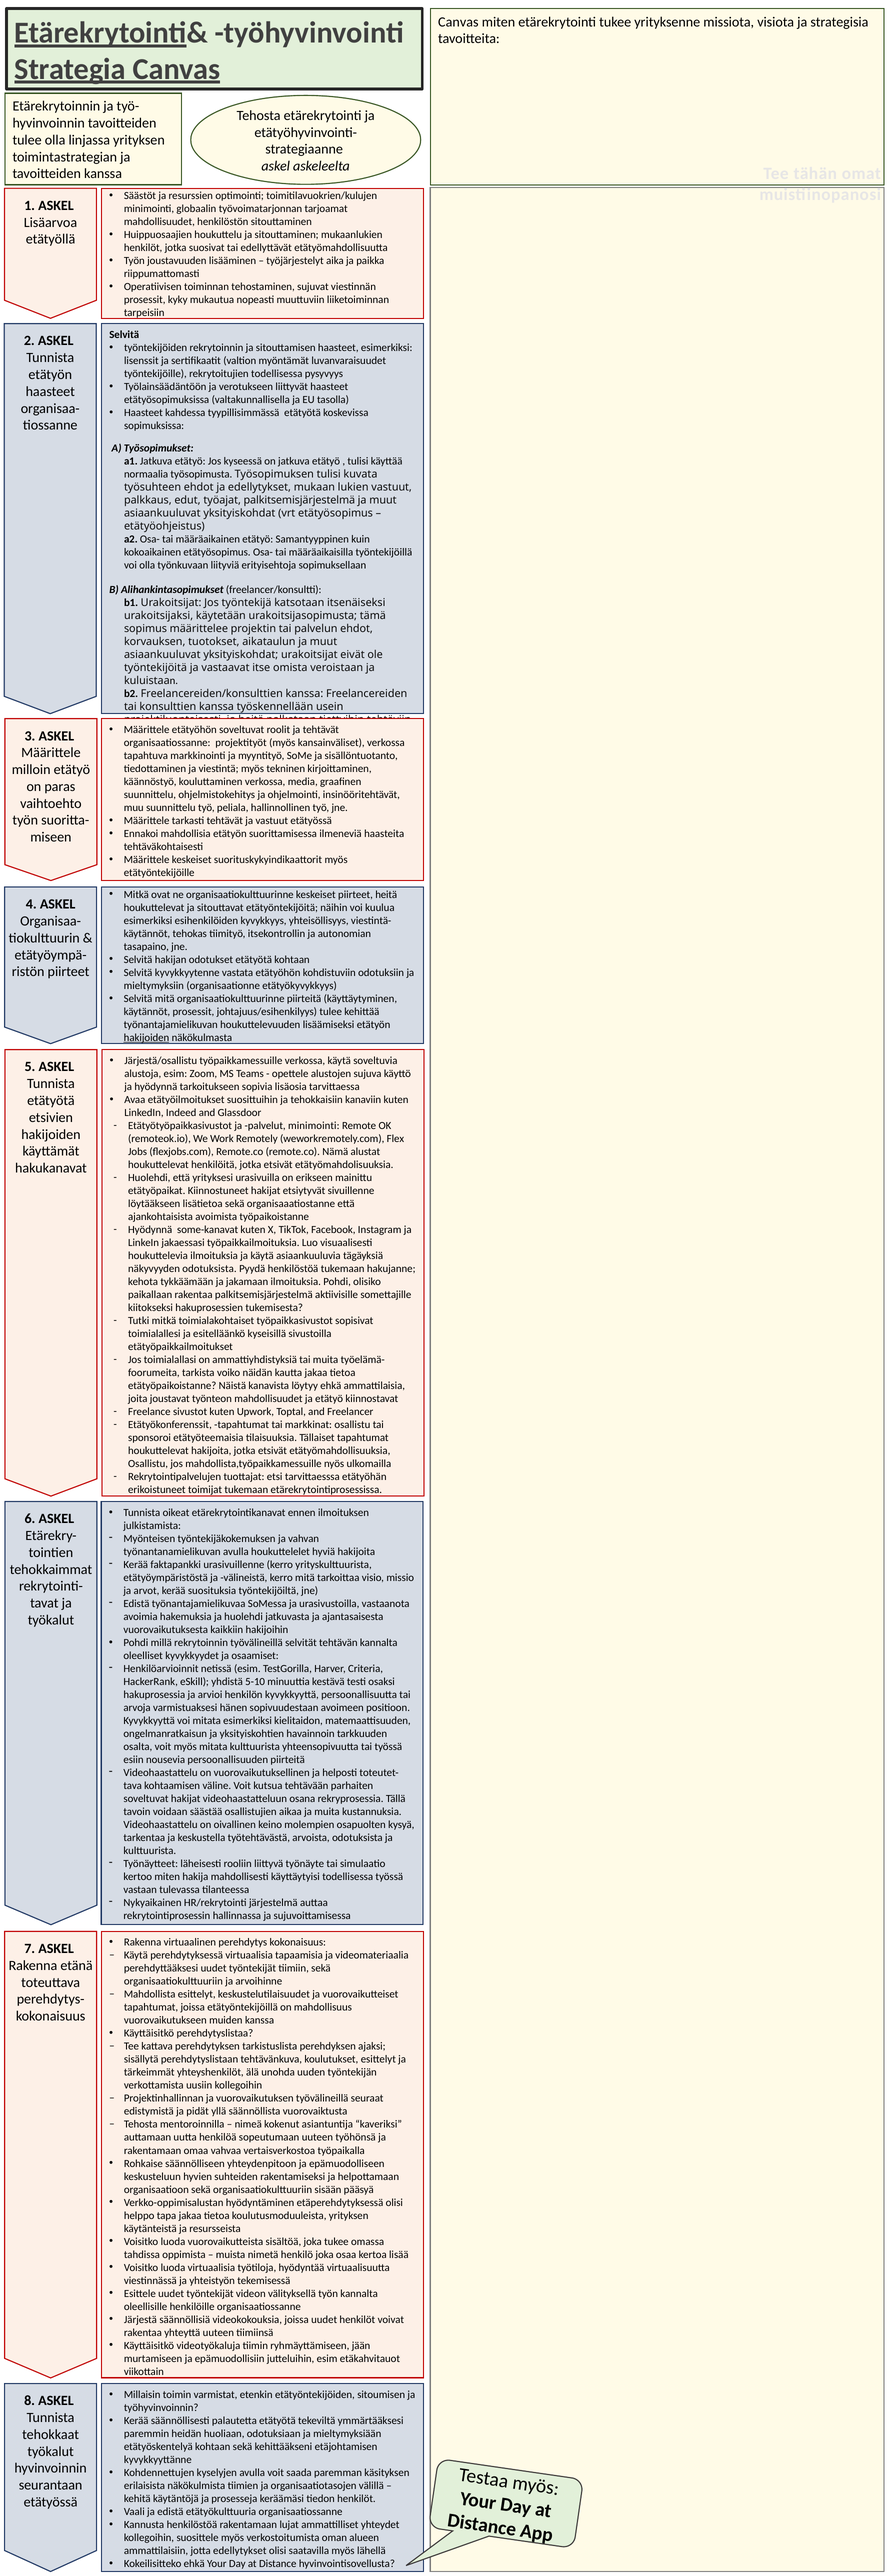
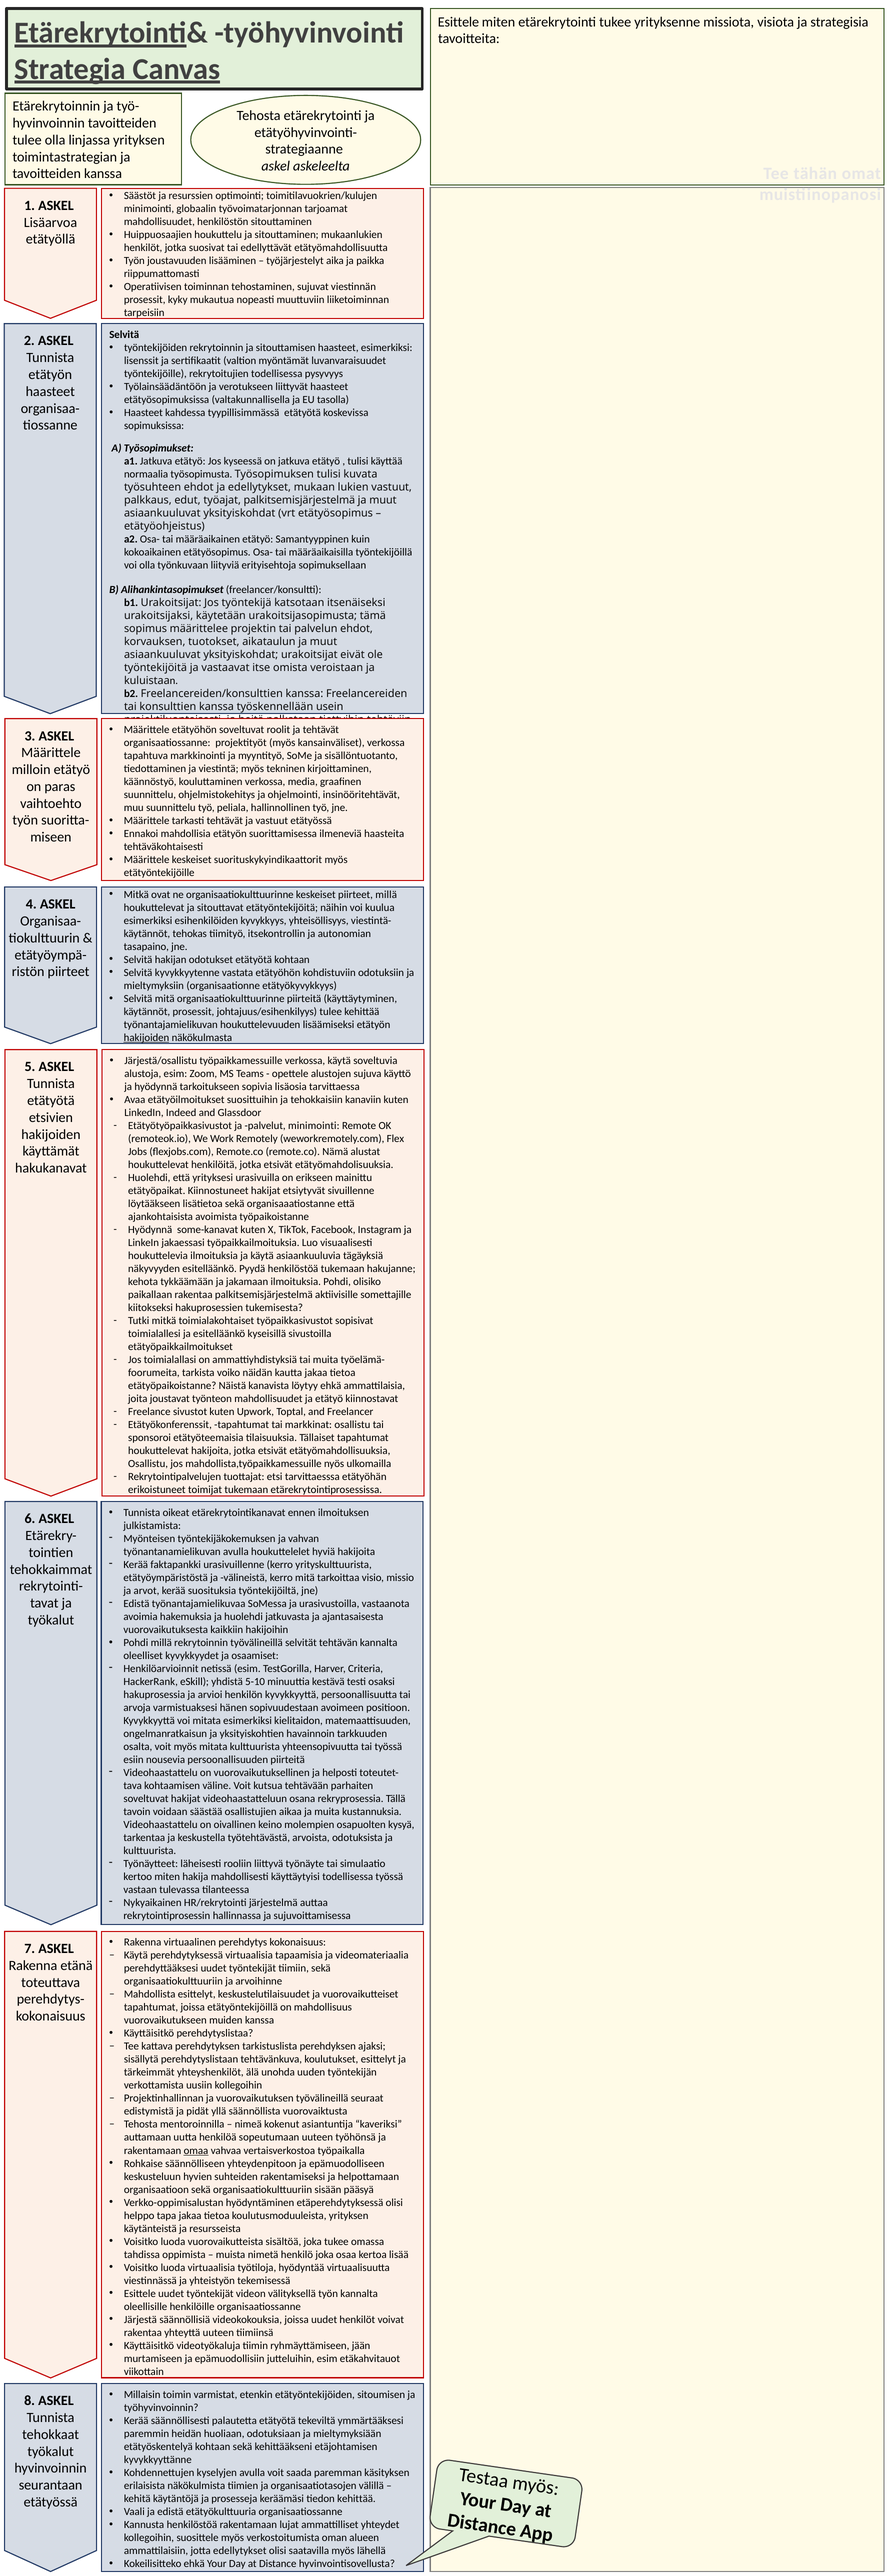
Canvas: Canvas -> Esittele (458, 22)
piirteet heitä: heitä -> millä (386, 894)
näkyvyyden odotuksista: odotuksista -> esitelläänkö (210, 1268)
omaa underline: none -> present (196, 2150)
tiedon henkilöt: henkilöt -> kehittää (356, 2498)
